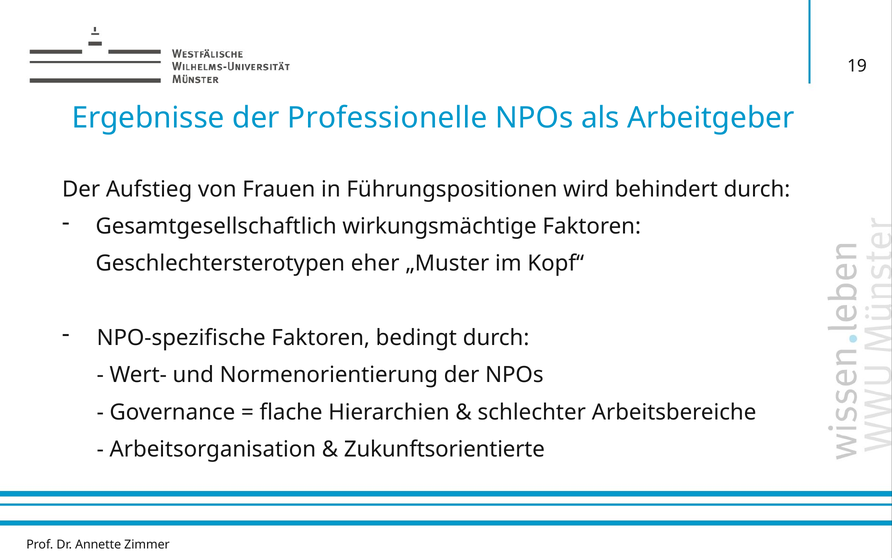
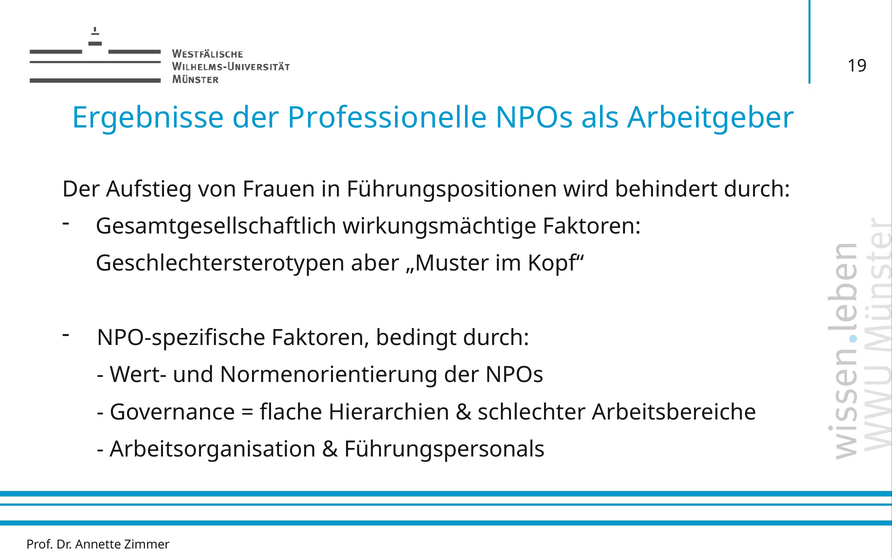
eher: eher -> aber (375, 263)
Zukunftsorientierte: Zukunftsorientierte -> Führungspersonals (444, 449)
